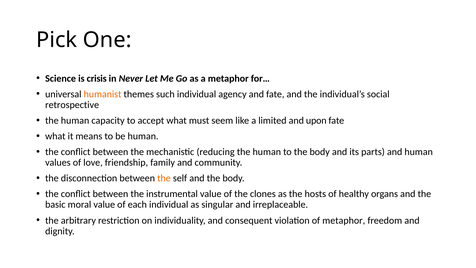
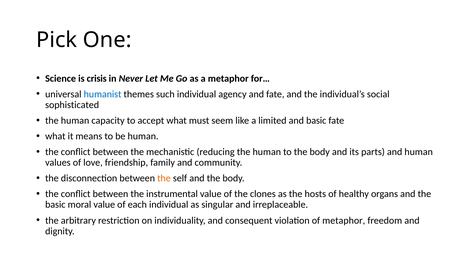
humanist colour: orange -> blue (103, 94)
retrospective: retrospective -> sophisticated (72, 105)
and upon: upon -> basic (316, 120)
